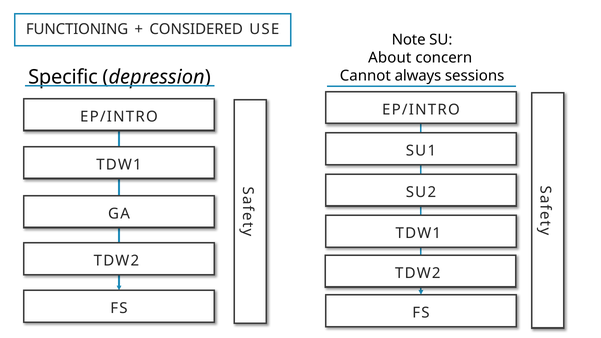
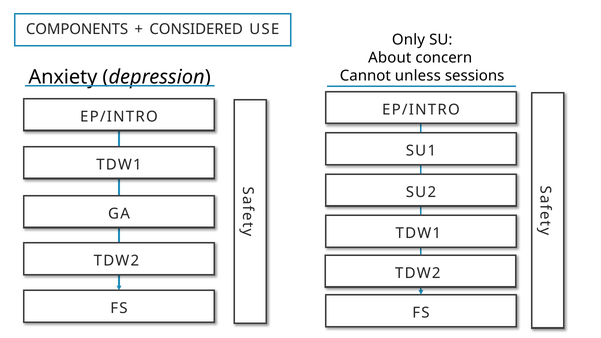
FUNCTIONING: FUNCTIONING -> COMPONENTS (77, 29)
Note: Note -> Only (408, 40)
Specific: Specific -> Anxiety (63, 77)
always: always -> unless (418, 76)
